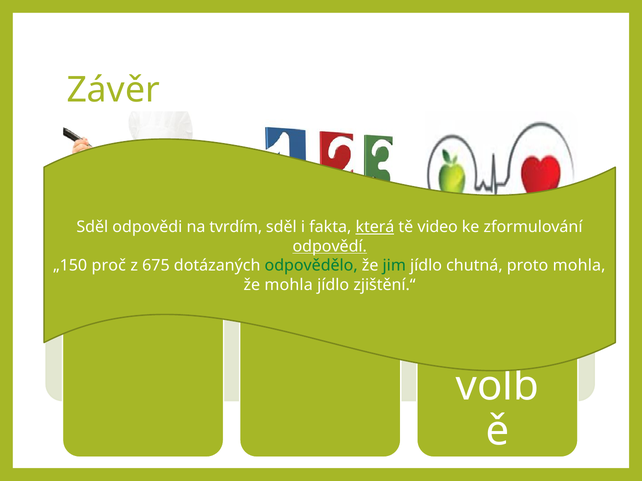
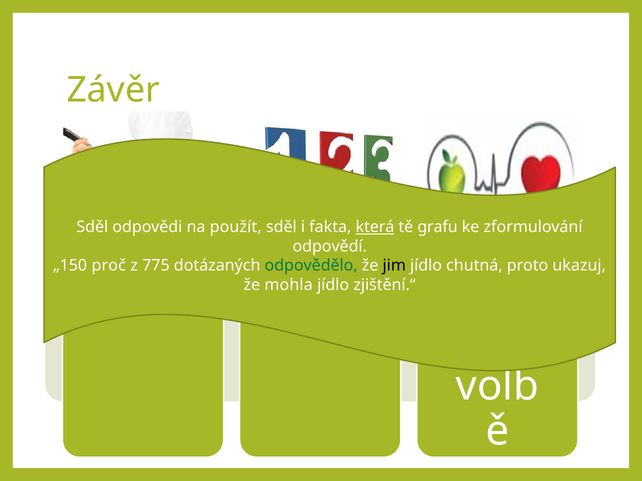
tvrdím: tvrdím -> použít (236, 227)
video: video -> grafu (438, 227)
odpovědí underline: present -> none (330, 247)
675: 675 -> 775 (156, 266)
jim colour: green -> black (394, 266)
proto mohla: mohla -> ukazuj (579, 266)
